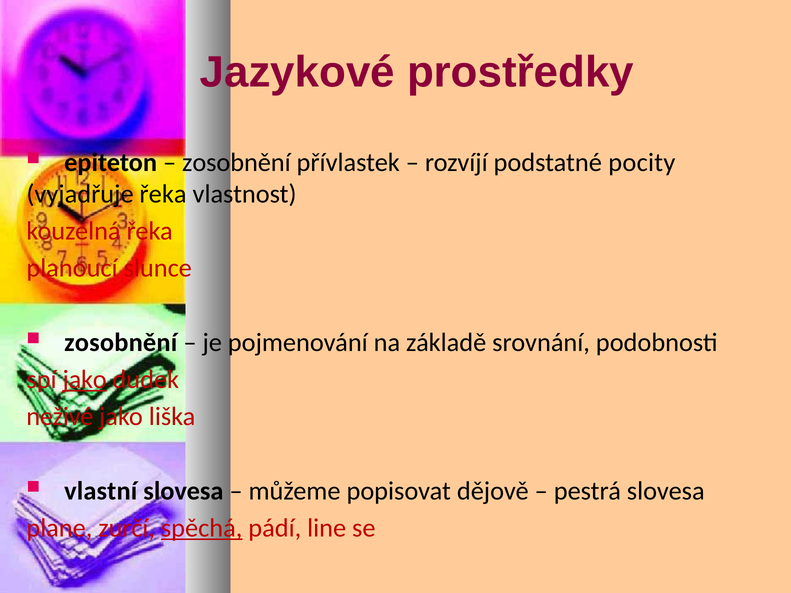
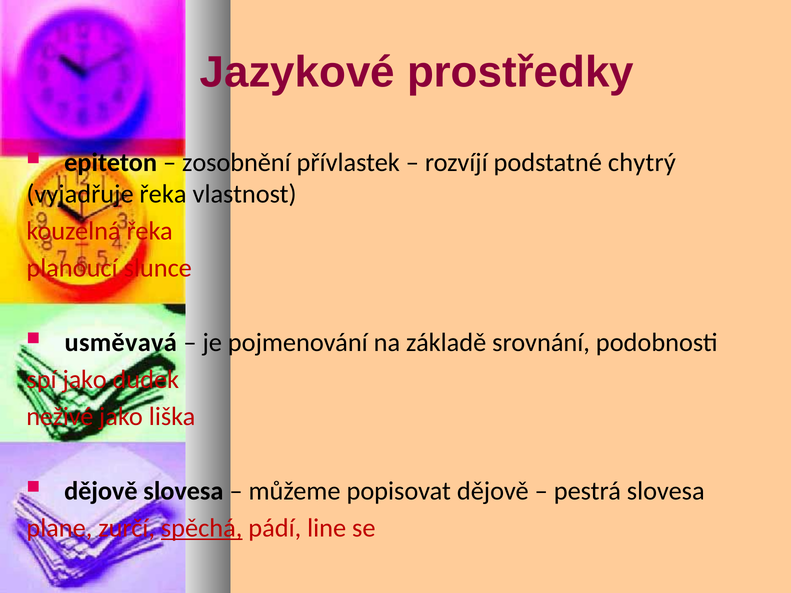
pocity: pocity -> chytrý (642, 162)
zosobnění: zosobnění -> usměvavá (121, 343)
jako underline: present -> none (85, 380)
vlastní: vlastní -> dějově (101, 491)
